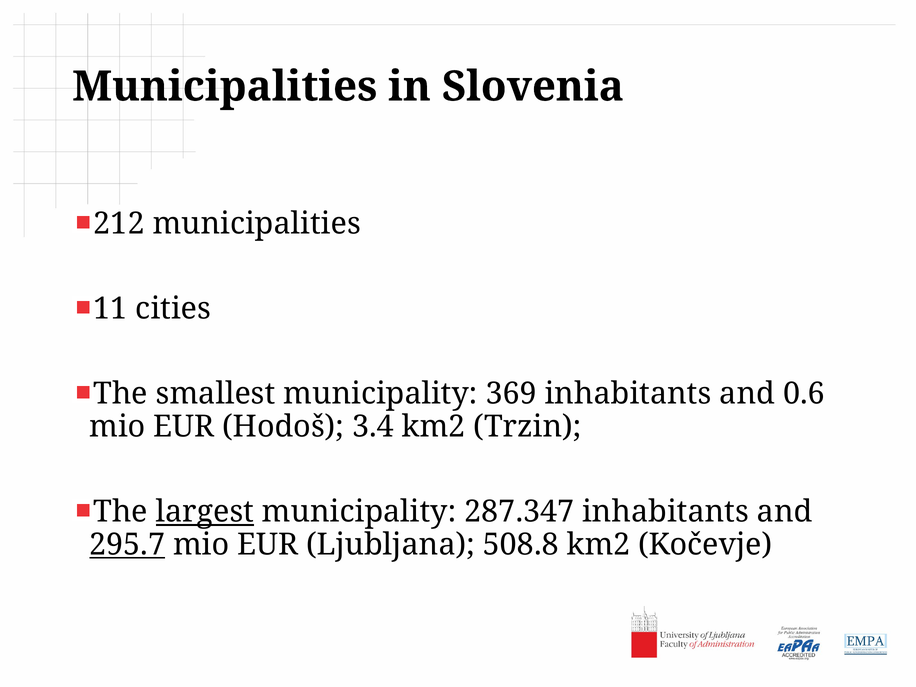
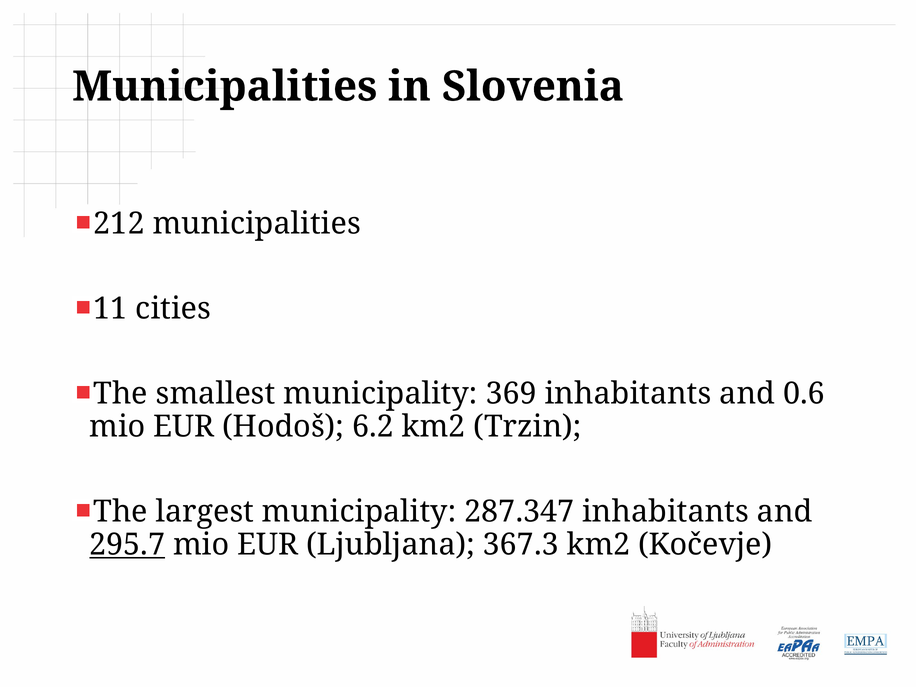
3.4: 3.4 -> 6.2 (373, 427)
largest underline: present -> none (205, 512)
508.8: 508.8 -> 367.3 (521, 545)
